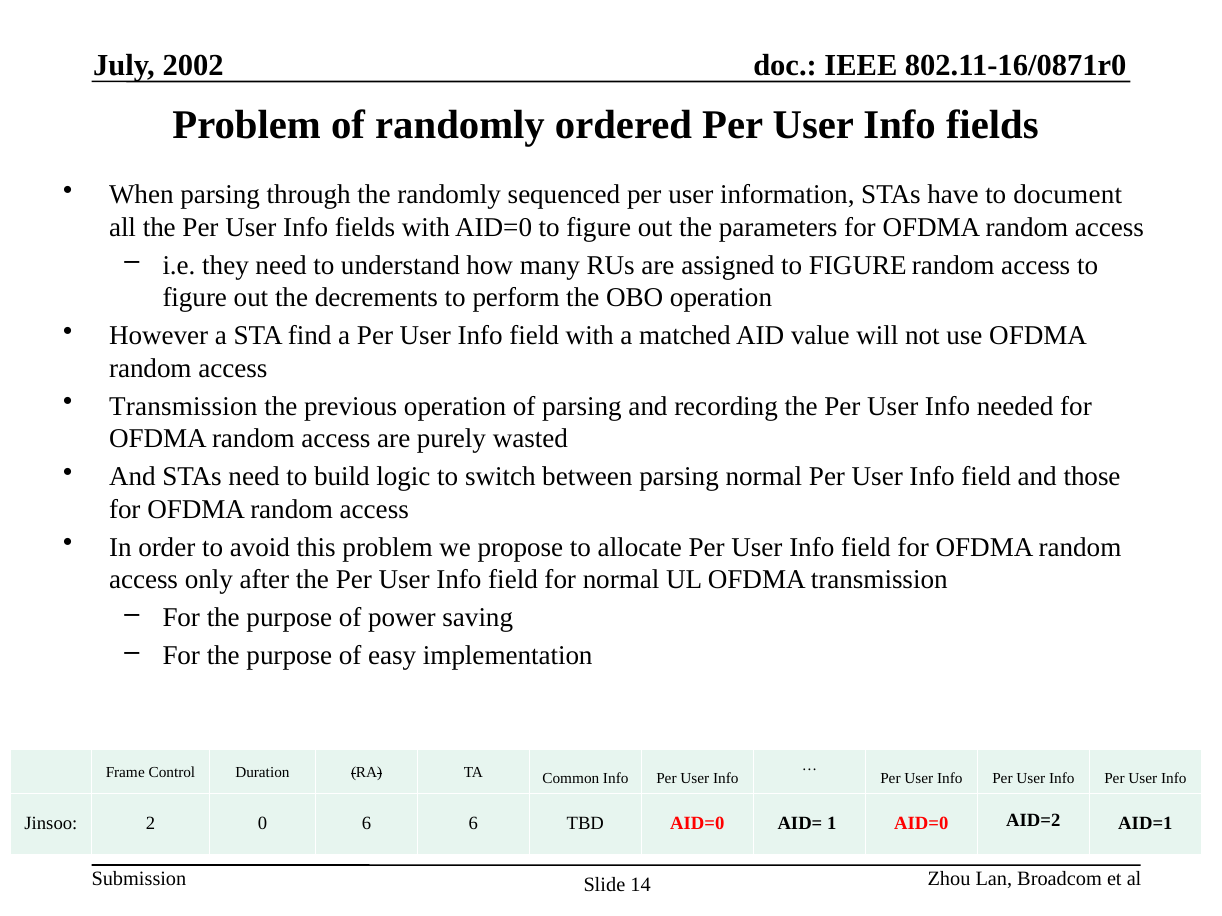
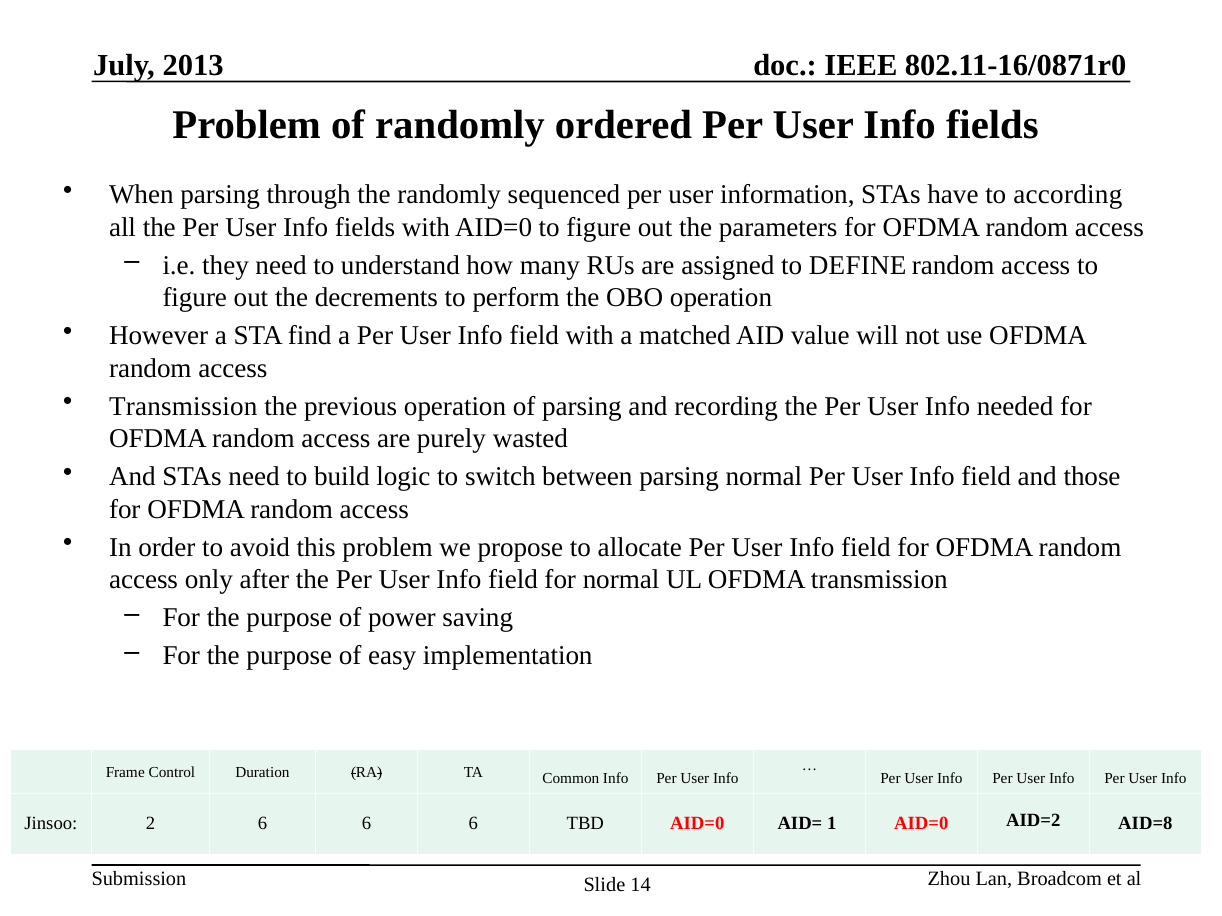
2002: 2002 -> 2013 (193, 65)
document: document -> according (1068, 195)
assigned to FIGURE: FIGURE -> DEFINE (858, 265)
2 0: 0 -> 6 (262, 824)
AID=1: AID=1 -> AID=8 (1145, 824)
